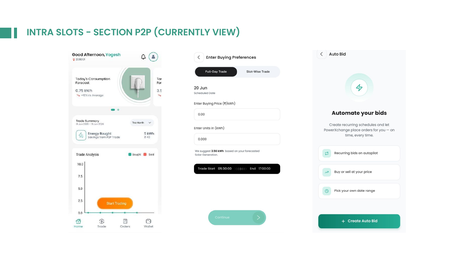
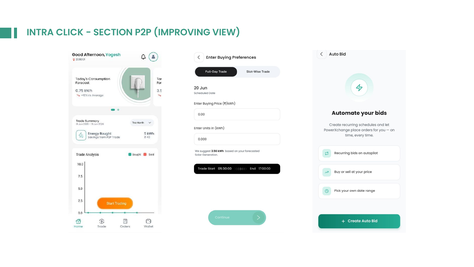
SLOTS: SLOTS -> CLICK (70, 32)
CURRENTLY: CURRENTLY -> IMPROVING (182, 32)
